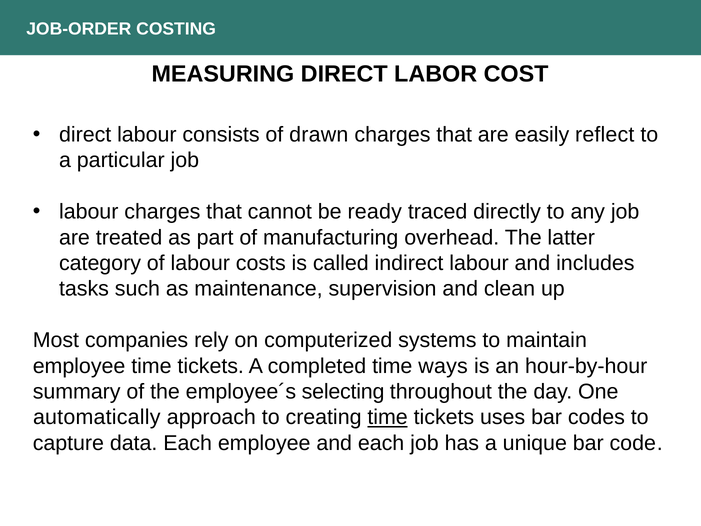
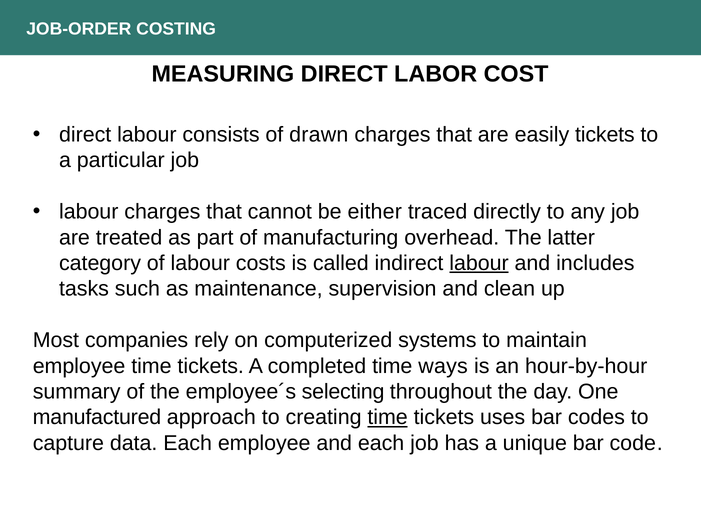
easily reflect: reflect -> tickets (605, 135)
ready: ready -> either (375, 212)
labour underline: none -> present (479, 263)
automatically: automatically -> manufactured (97, 417)
